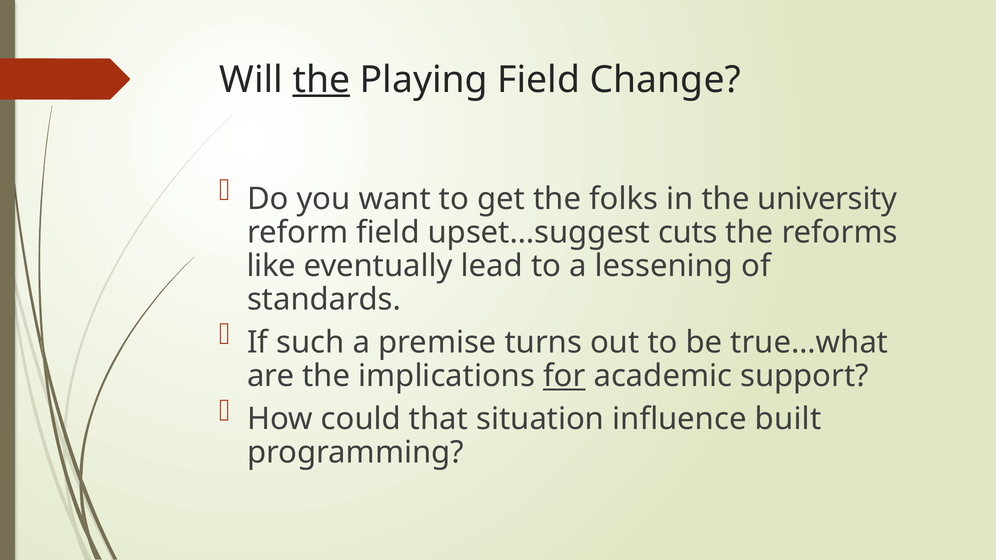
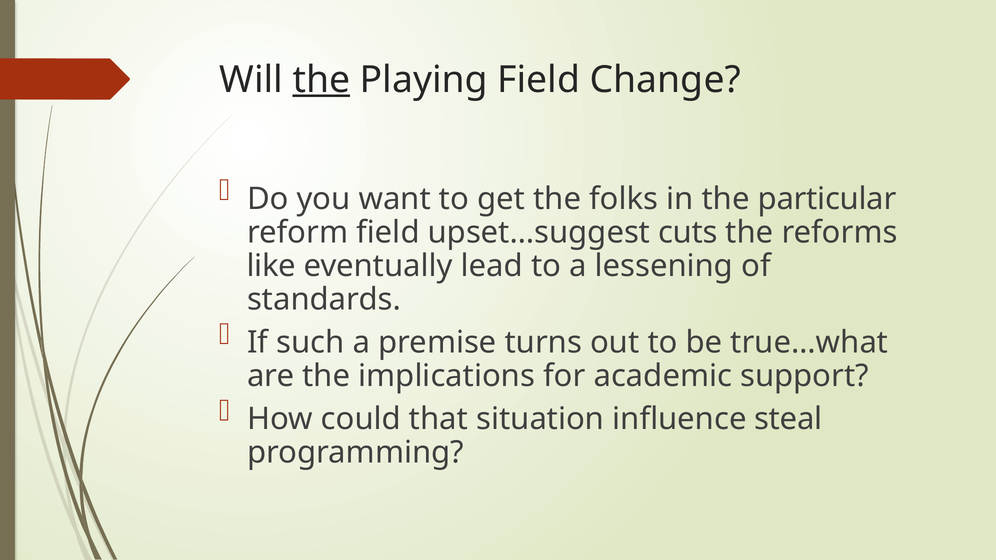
university: university -> particular (827, 199)
for underline: present -> none (564, 376)
built: built -> steal (788, 419)
